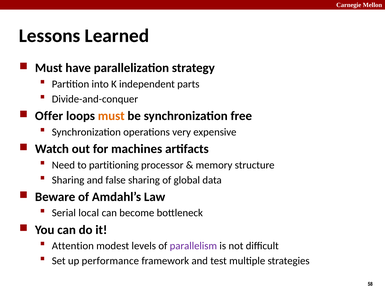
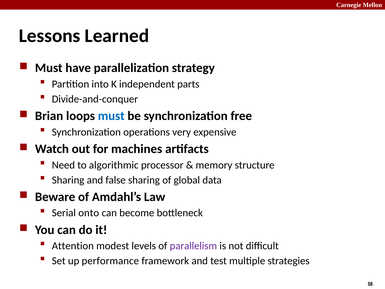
Offer: Offer -> Brian (49, 116)
must colour: orange -> blue (111, 116)
partitioning: partitioning -> algorithmic (114, 165)
local: local -> onto (89, 213)
